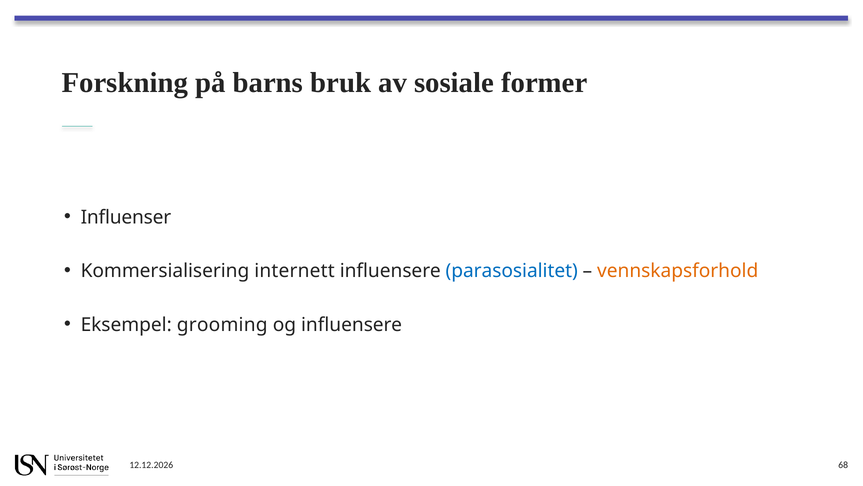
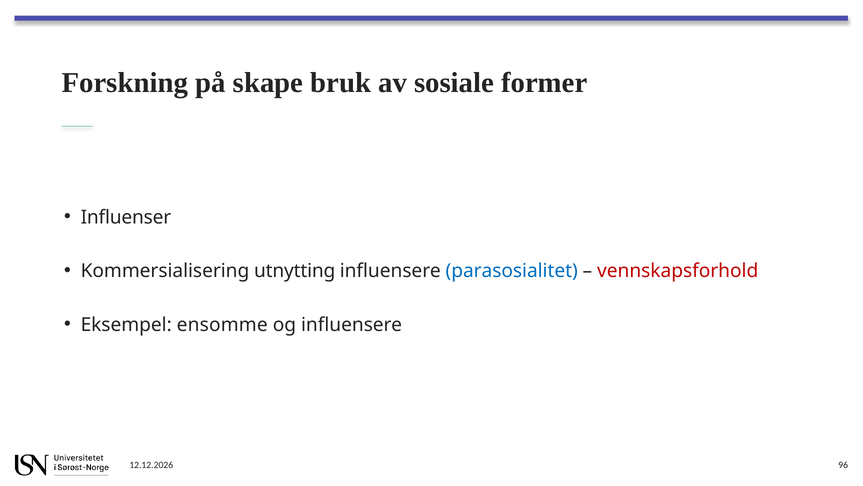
barns: barns -> skape (268, 83)
internett: internett -> utnytting (295, 271)
vennskapsforhold colour: orange -> red (678, 271)
grooming: grooming -> ensomme (222, 324)
68: 68 -> 96 (843, 464)
